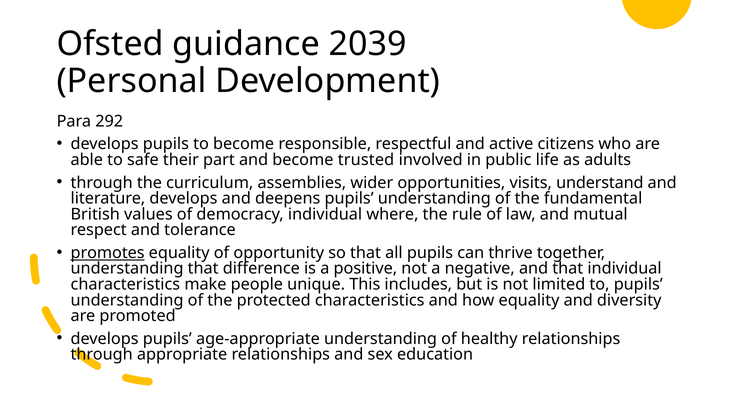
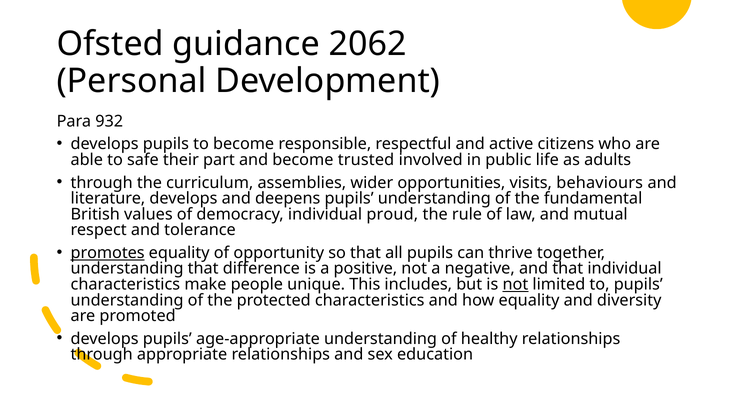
2039: 2039 -> 2062 (368, 44)
292: 292 -> 932 (109, 121)
understand: understand -> behaviours (600, 183)
where: where -> proud (392, 214)
not underline: none -> present (515, 284)
